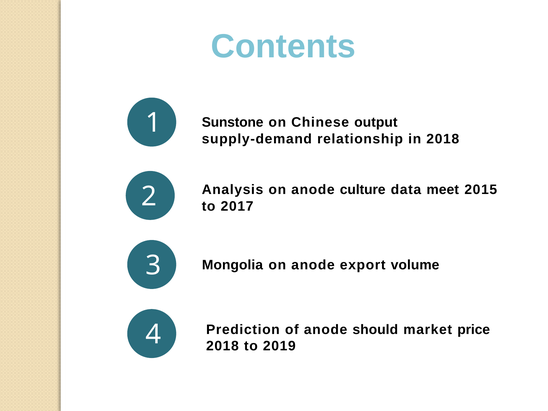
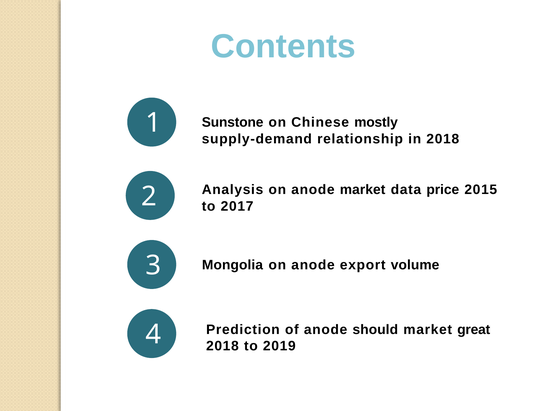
output: output -> mostly (376, 122)
anode culture: culture -> market (363, 190)
meet: meet -> price (443, 190)
price: price -> great (474, 330)
